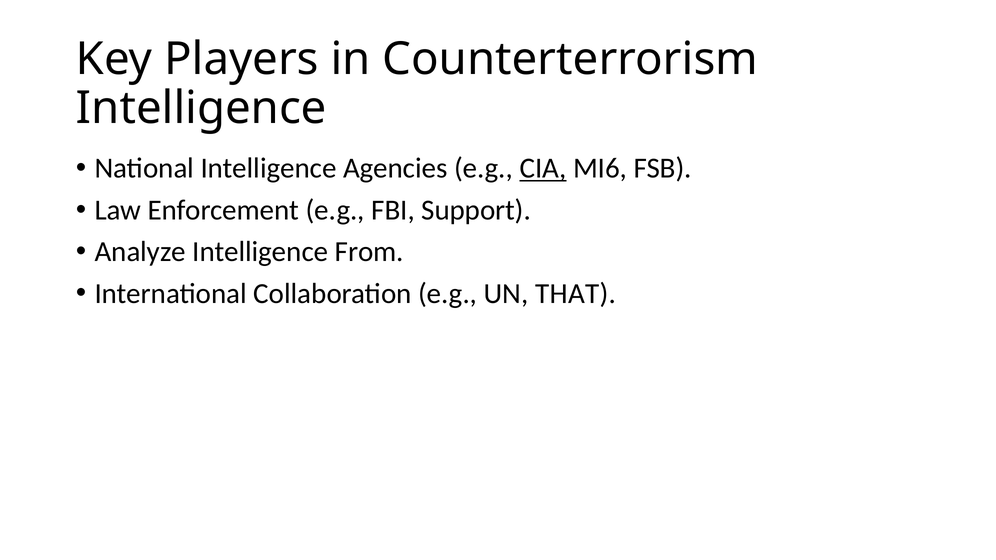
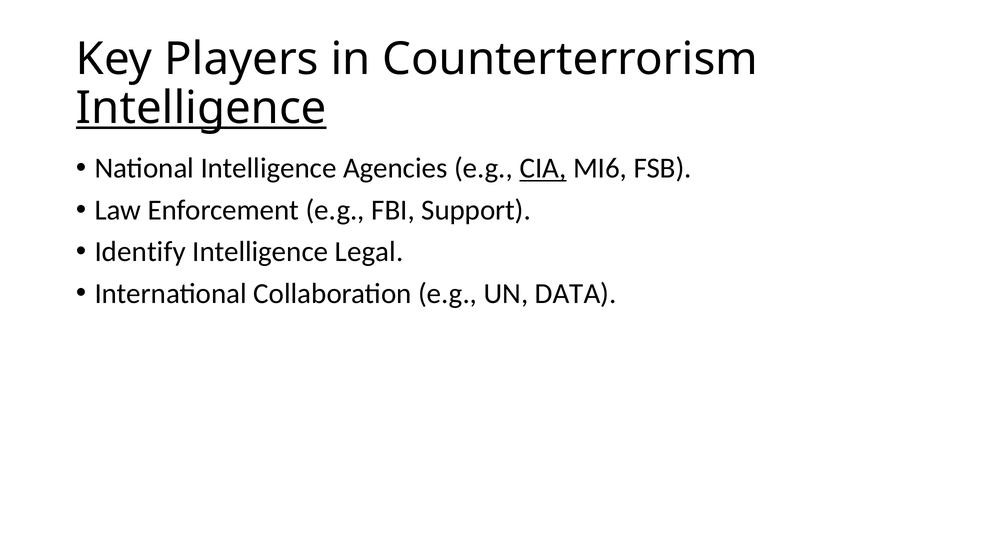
Intelligence underline: none -> present (201, 108)
Analyze: Analyze -> Identify (140, 252)
From: From -> Legal (369, 252)
THAT: THAT -> DATA (576, 294)
